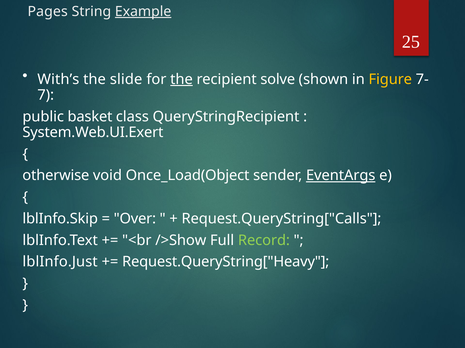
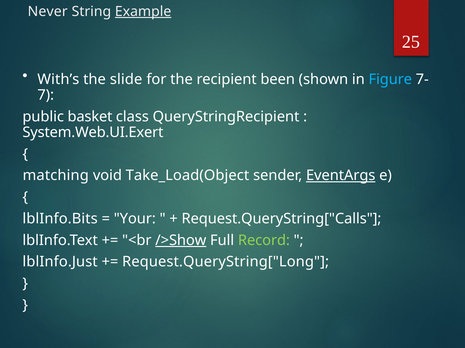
Pages: Pages -> Never (48, 11)
the underline: present -> none (181, 79)
solve: solve -> been (278, 79)
Figure colour: yellow -> light blue (390, 79)
otherwise: otherwise -> matching (56, 176)
Once_Load(Object: Once_Load(Object -> Take_Load(Object (187, 176)
lblInfo.Skip: lblInfo.Skip -> lblInfo.Bits (60, 219)
Over: Over -> Your (135, 219)
/>Show underline: none -> present (181, 241)
Request.QueryString["Heavy: Request.QueryString["Heavy -> Request.QueryString["Long (226, 262)
